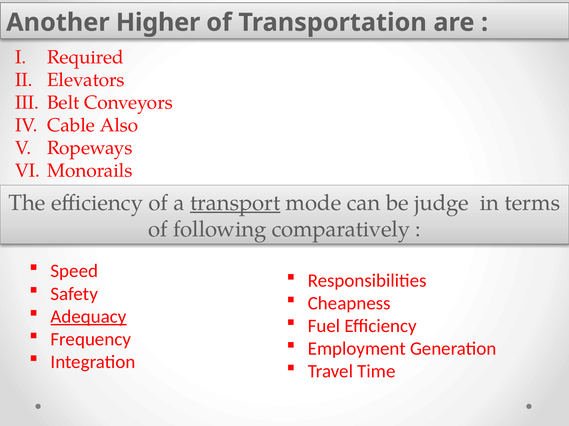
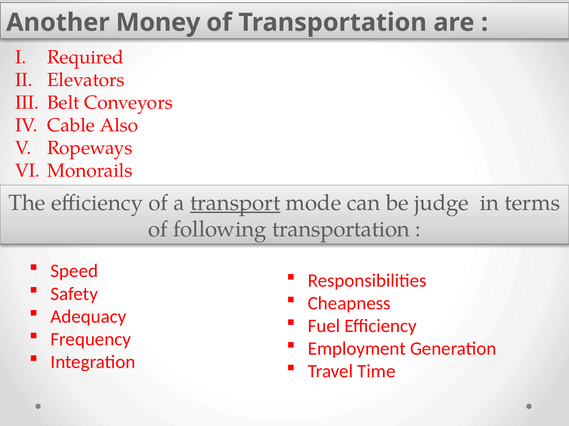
Higher: Higher -> Money (158, 23)
following comparatively: comparatively -> transportation (341, 230)
Adequacy underline: present -> none (89, 317)
